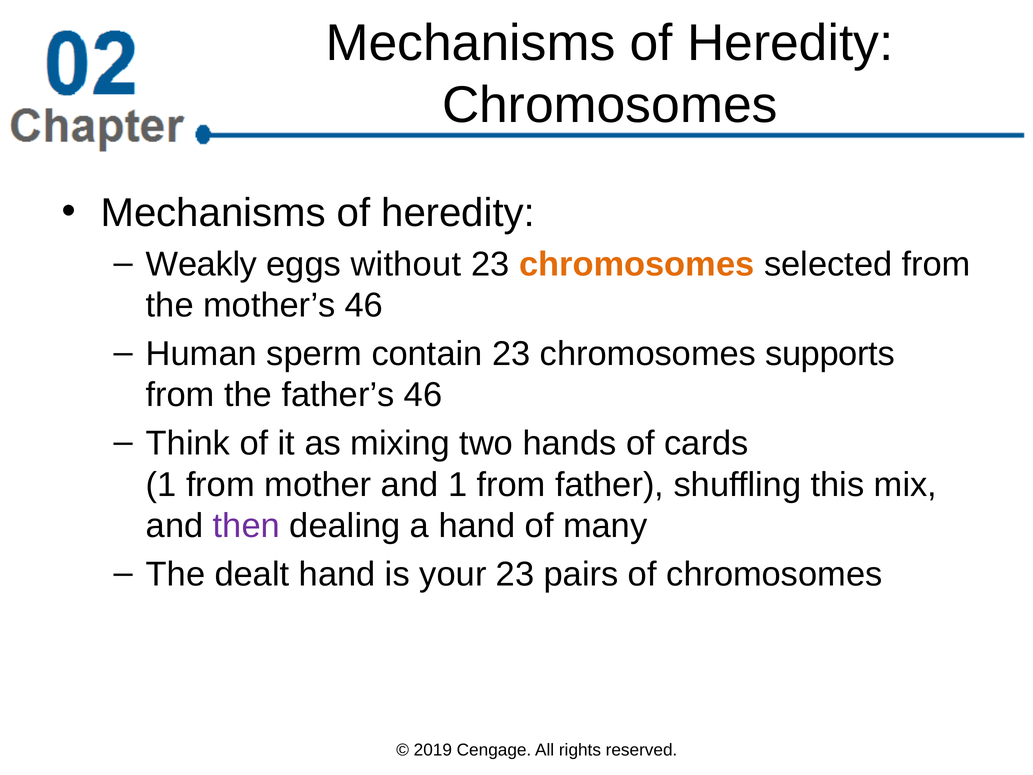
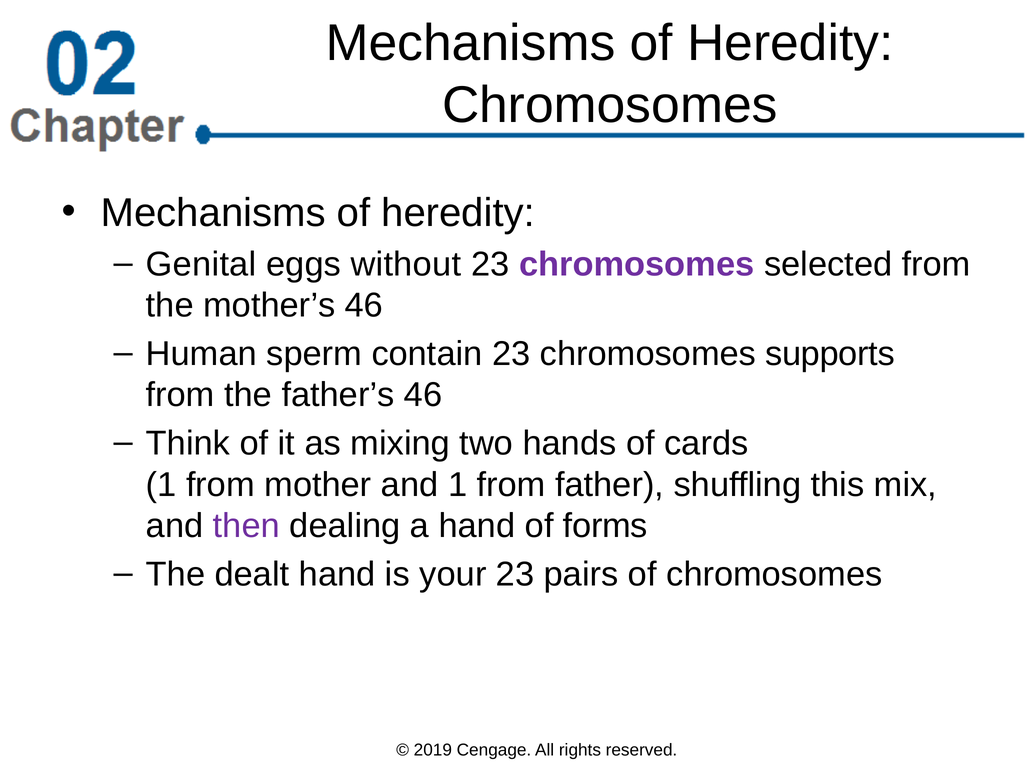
Weakly: Weakly -> Genital (201, 264)
chromosomes colour: orange -> purple (637, 264)
many: many -> forms (605, 526)
